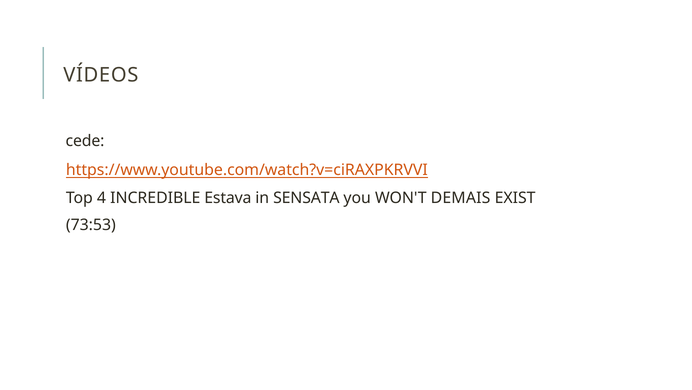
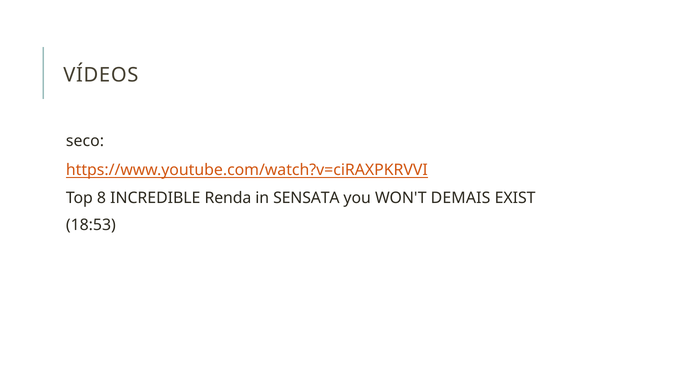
cede: cede -> seco (85, 141)
4: 4 -> 8 (101, 198)
Estava: Estava -> Renda (228, 198)
73:53: 73:53 -> 18:53 (91, 225)
